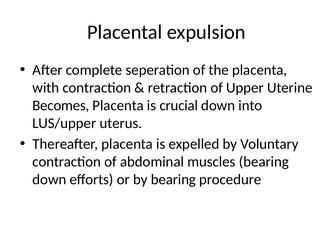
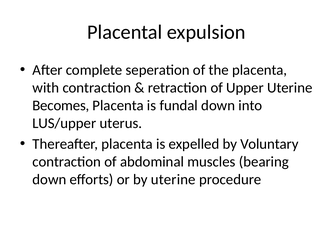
crucial: crucial -> fundal (179, 105)
by bearing: bearing -> uterine (173, 179)
